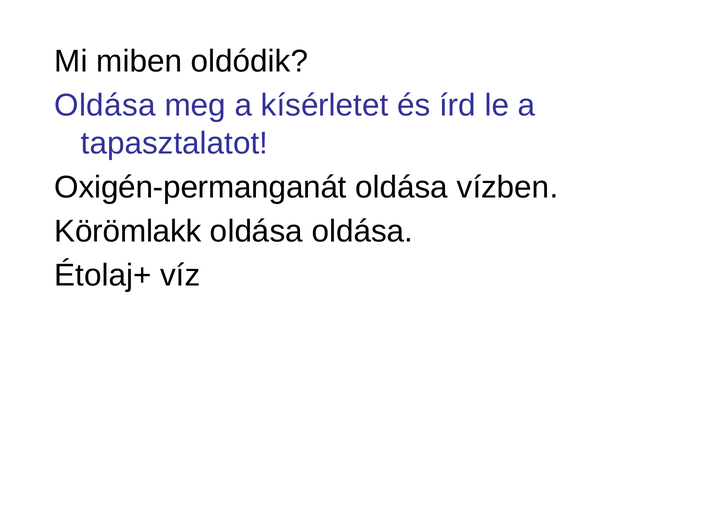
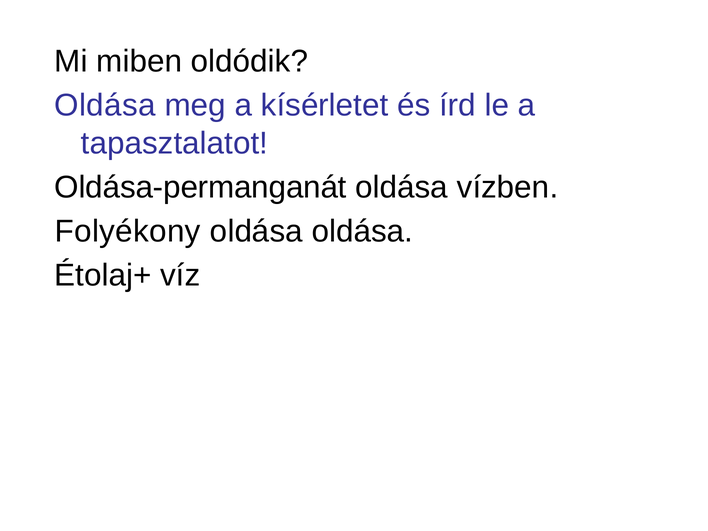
Oxigén-permanganát: Oxigén-permanganát -> Oldása-permanganát (201, 187)
Körömlakk: Körömlakk -> Folyékony (128, 231)
